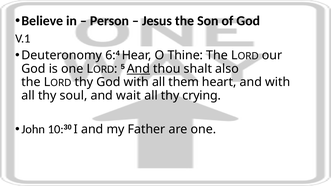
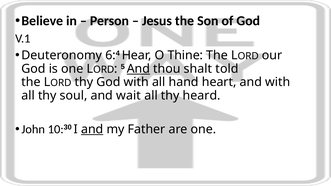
also: also -> told (227, 69)
them: them -> hand (184, 82)
crying: crying -> heard (202, 96)
and underline: none -> present (92, 129)
